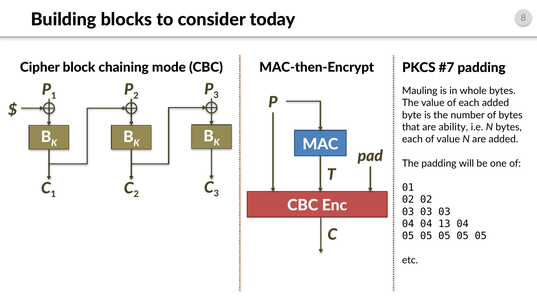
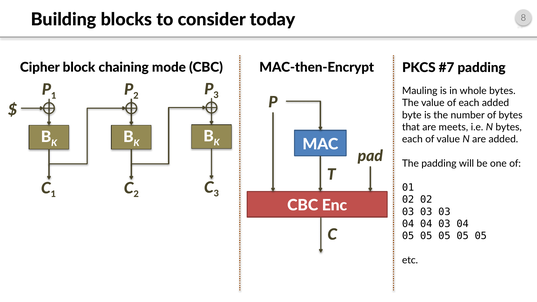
ability: ability -> meets (453, 127)
04 13: 13 -> 03 (444, 224)
